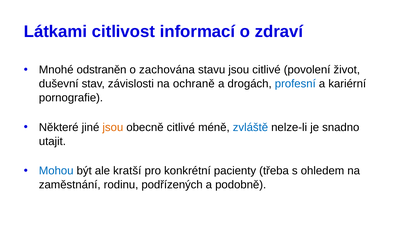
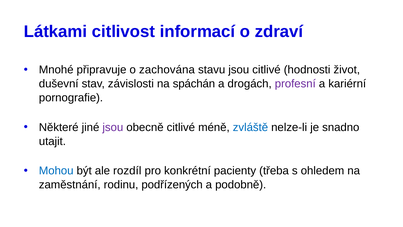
odstraněn: odstraněn -> připravuje (102, 70)
povolení: povolení -> hodnosti (307, 70)
ochraně: ochraně -> spáchán (194, 84)
profesní colour: blue -> purple (295, 84)
jsou colour: orange -> purple (113, 127)
kratší: kratší -> rozdíl (127, 171)
